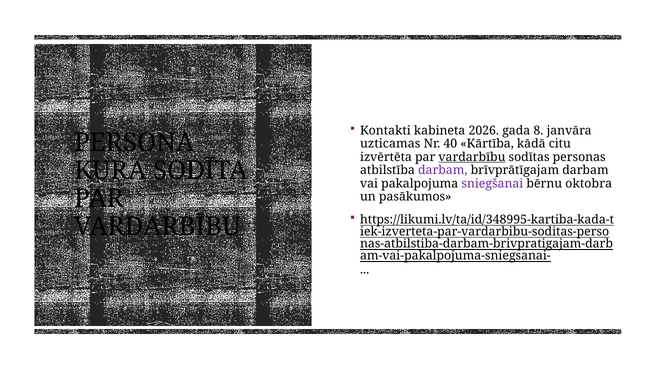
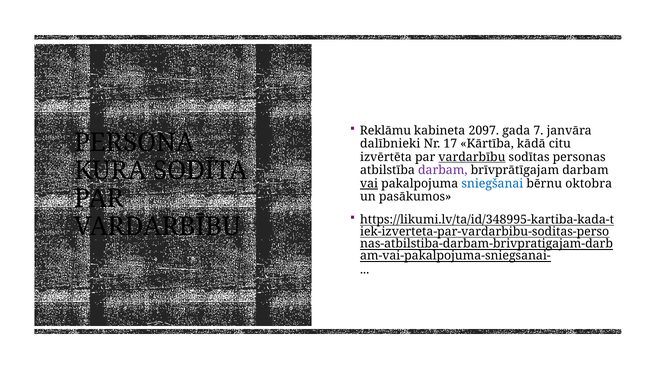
Kontakti: Kontakti -> Reklāmu (385, 130)
2026: 2026 -> 2097 (484, 130)
8: 8 -> 7 (538, 130)
uzticamas: uzticamas -> dalībnieki (390, 144)
40: 40 -> 17 (450, 144)
vai underline: none -> present (369, 184)
sniegšanai colour: purple -> blue (492, 184)
